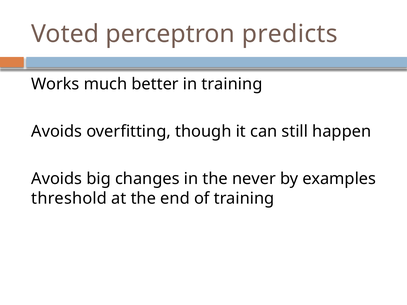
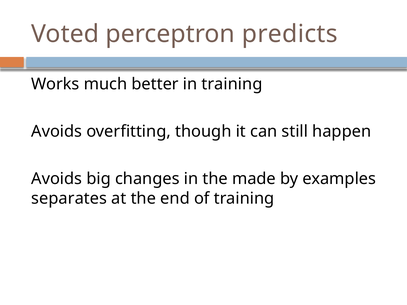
never: never -> made (254, 179)
threshold: threshold -> separates (69, 198)
